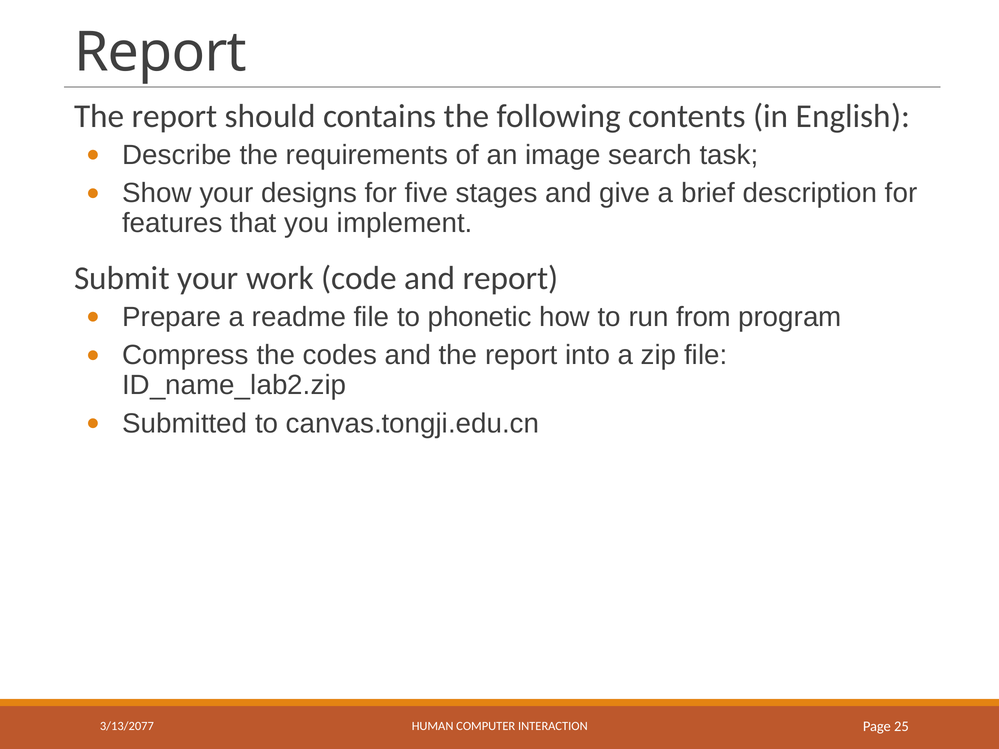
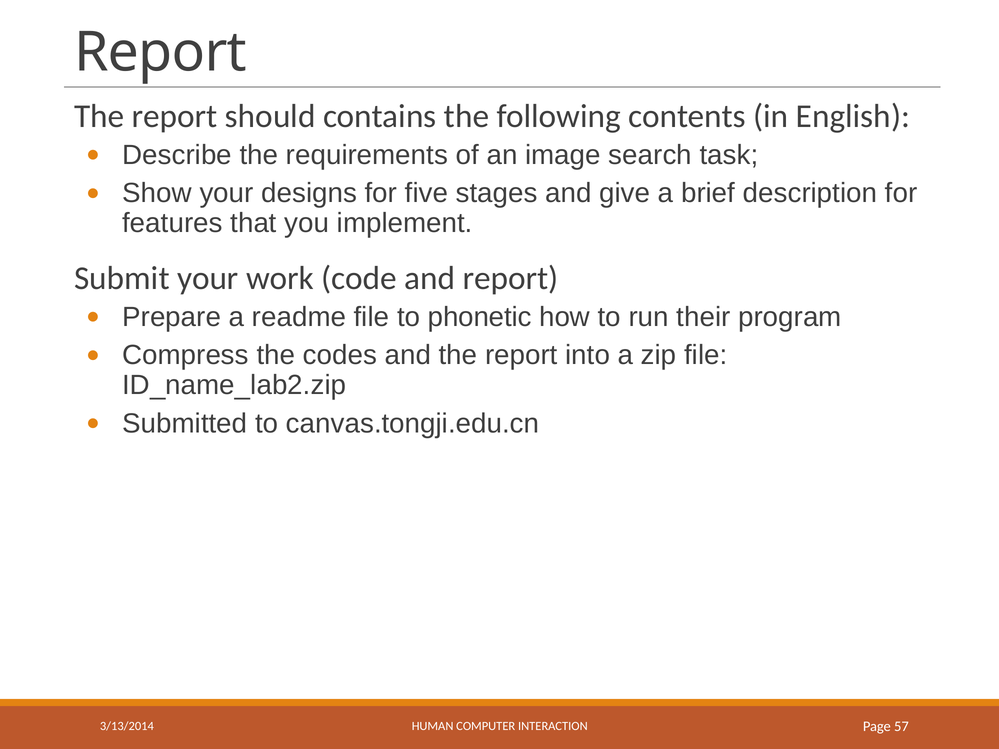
from: from -> their (703, 317)
3/13/2077: 3/13/2077 -> 3/13/2014 (127, 727)
25: 25 -> 57 (901, 727)
